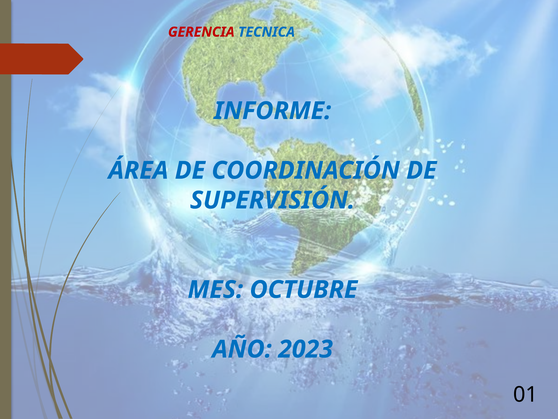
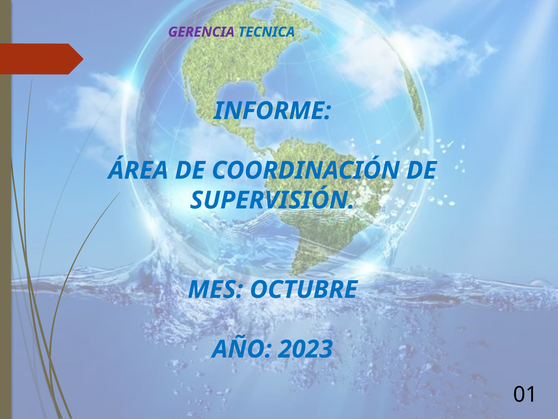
GERENCIA colour: red -> purple (201, 32)
